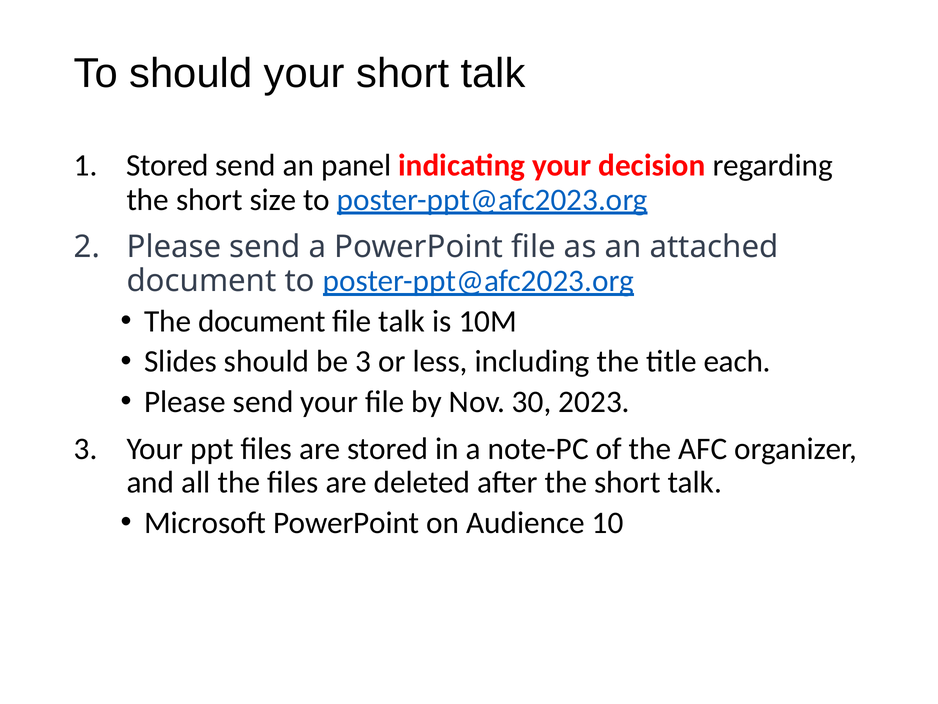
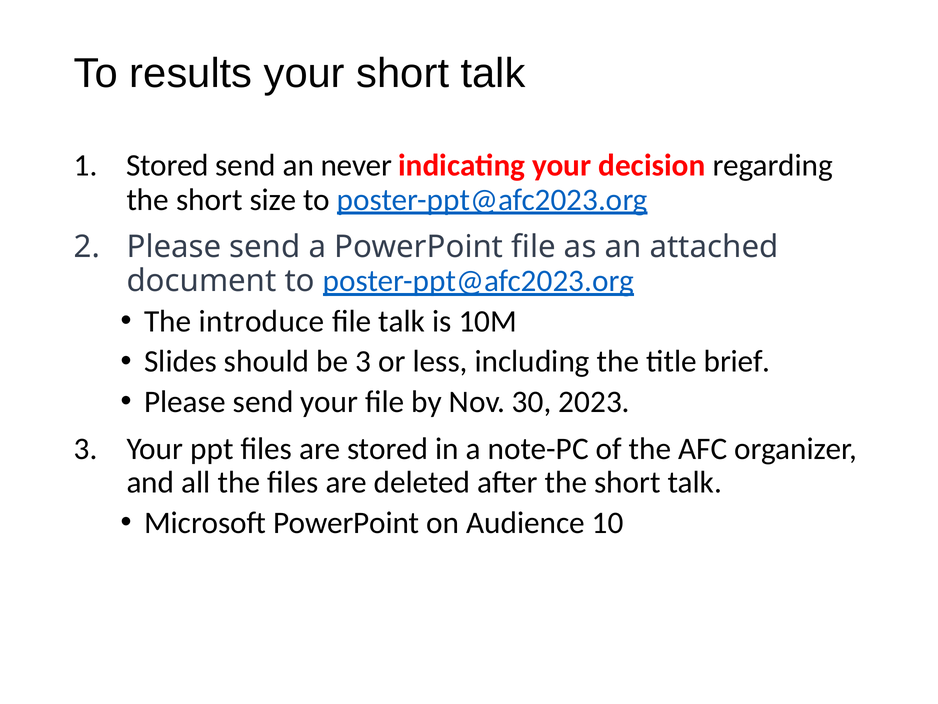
To should: should -> results (191, 74)
panel: panel -> never (356, 165)
The document: document -> introduce (262, 321)
each: each -> brief (737, 361)
